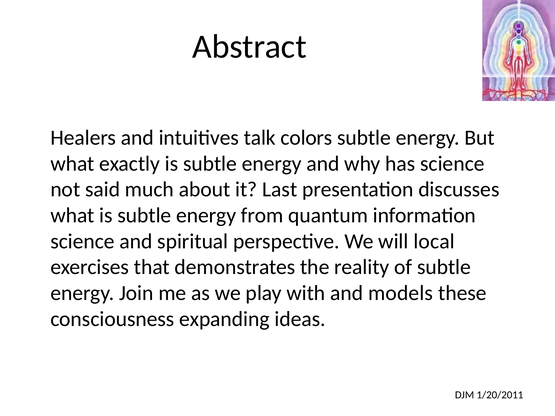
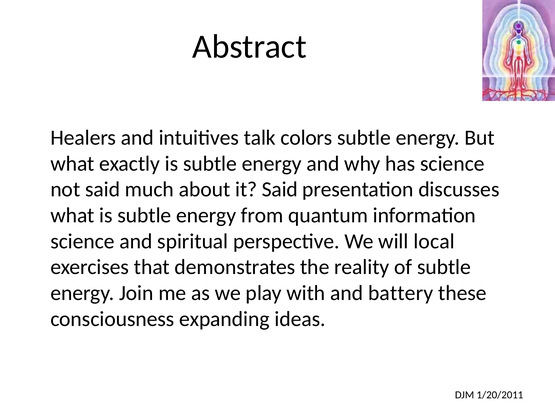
it Last: Last -> Said (280, 190)
models: models -> battery (401, 293)
